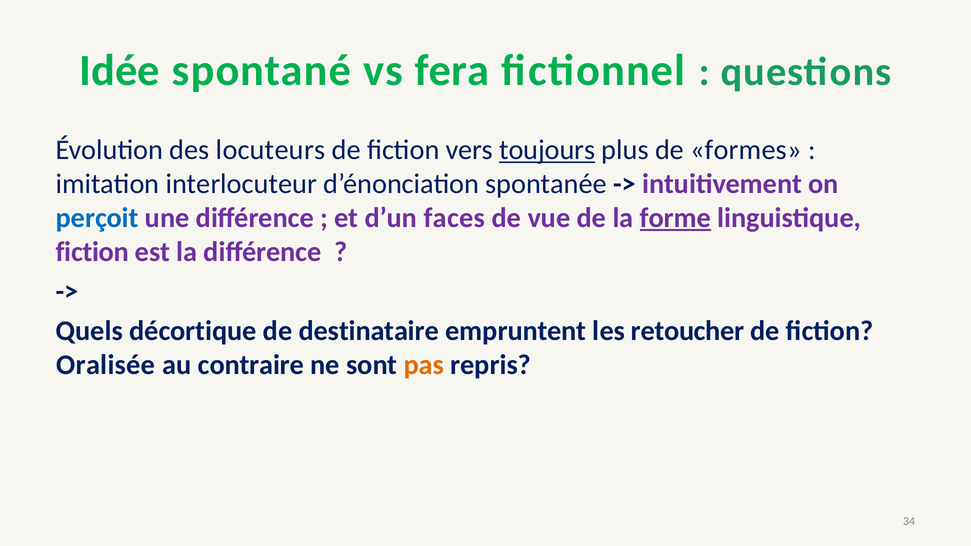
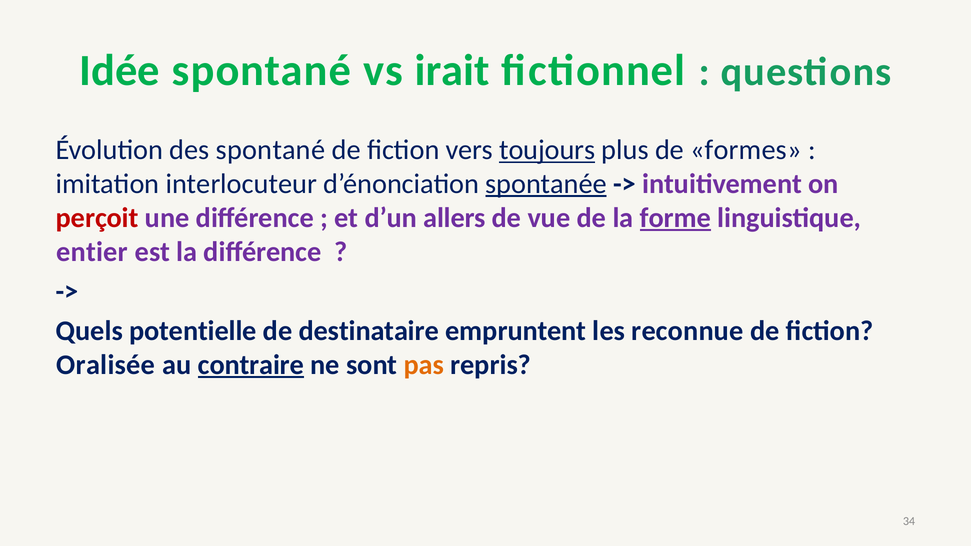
fera: fera -> irait (452, 70)
des locuteurs: locuteurs -> spontané (271, 150)
spontanée underline: none -> present (546, 184)
perçoit colour: blue -> red (97, 218)
faces: faces -> allers (454, 218)
fiction: fiction -> entier (92, 252)
décortique: décortique -> potentielle (193, 331)
retoucher: retoucher -> reconnue (687, 331)
contraire underline: none -> present (251, 365)
